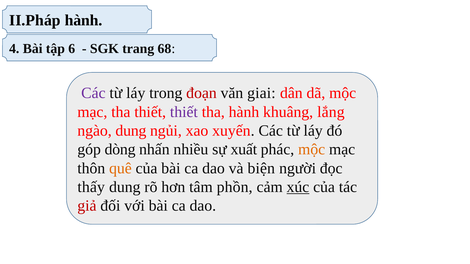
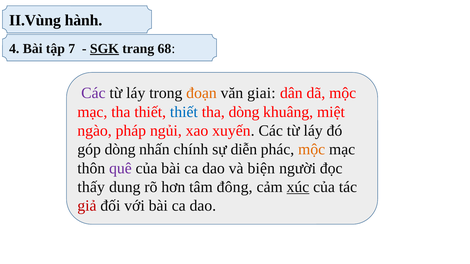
II.Pháp: II.Pháp -> II.Vùng (35, 20)
6: 6 -> 7 (72, 49)
SGK underline: none -> present (104, 49)
đoạn colour: red -> orange (201, 93)
thiết colour: purple -> blue (184, 112)
tha hành: hành -> dòng (244, 112)
lắng: lắng -> miệt (331, 112)
ngào dung: dung -> pháp (131, 131)
nhiều: nhiều -> chính (191, 150)
xuất: xuất -> diễn (244, 150)
quê colour: orange -> purple (120, 168)
phồn: phồn -> đông (235, 187)
